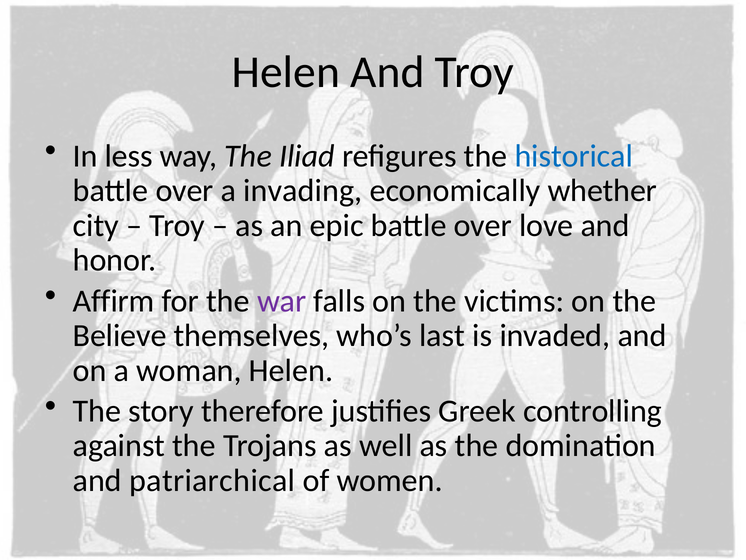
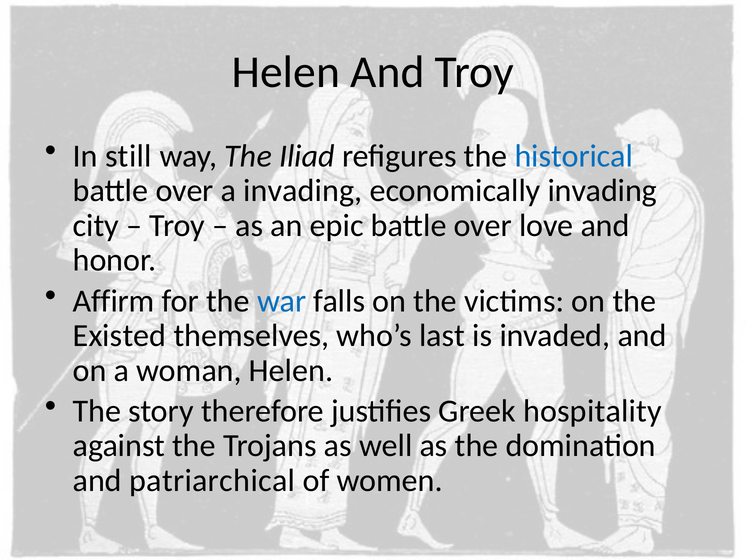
less: less -> still (128, 156)
economically whether: whether -> invading (602, 191)
war colour: purple -> blue (282, 301)
Believe: Believe -> Existed (120, 335)
controlling: controlling -> hospitality (592, 411)
